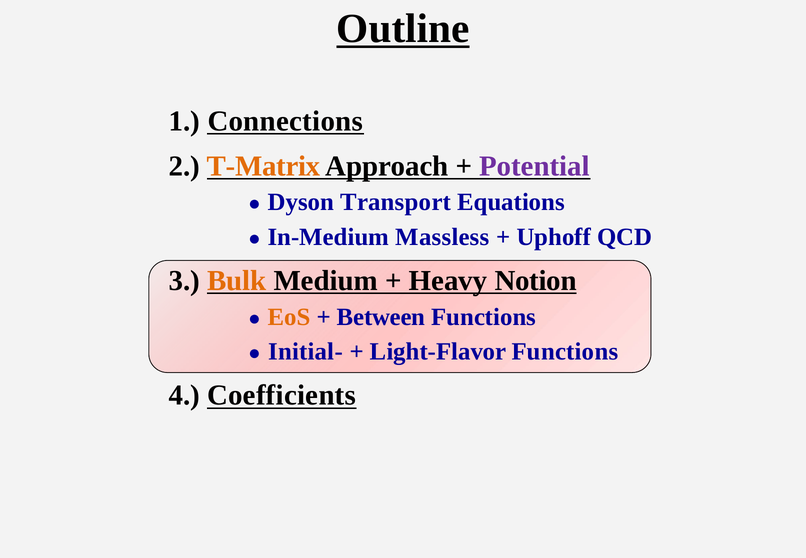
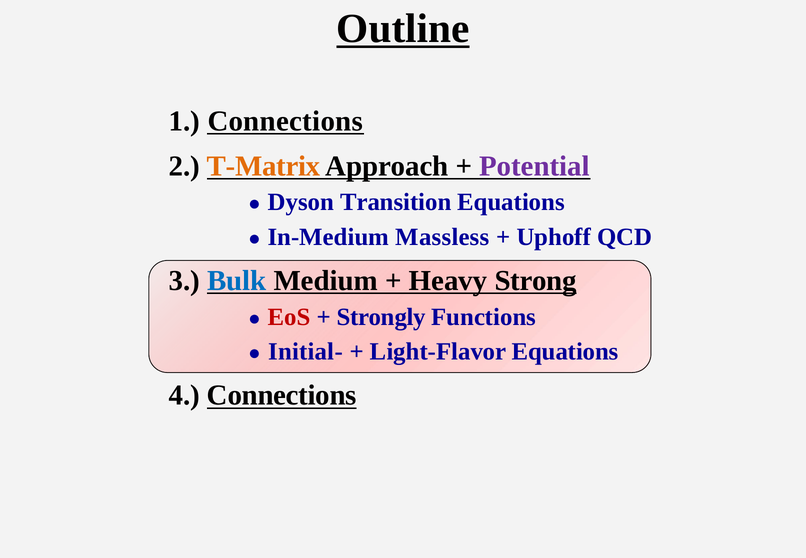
Transport: Transport -> Transition (396, 202)
Bulk colour: orange -> blue (237, 281)
Notion: Notion -> Strong (536, 281)
EoS colour: orange -> red (289, 317)
Between: Between -> Strongly (381, 317)
Light-Flavor Functions: Functions -> Equations (565, 352)
4 Coefficients: Coefficients -> Connections (282, 395)
